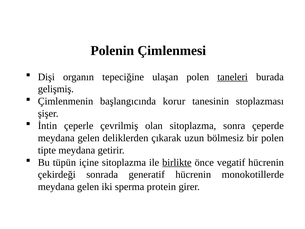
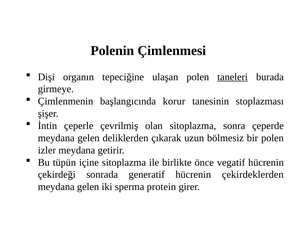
gelişmiş: gelişmiş -> girmeye (56, 89)
tipte: tipte -> izler (47, 150)
birlikte underline: present -> none (177, 162)
monokotillerde: monokotillerde -> çekirdeklerden (253, 174)
